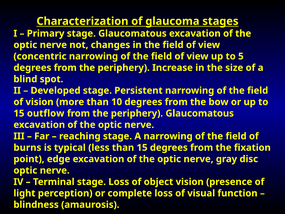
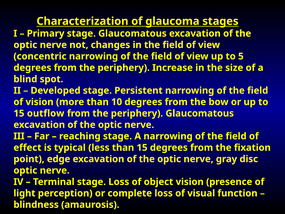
burns: burns -> effect (27, 147)
